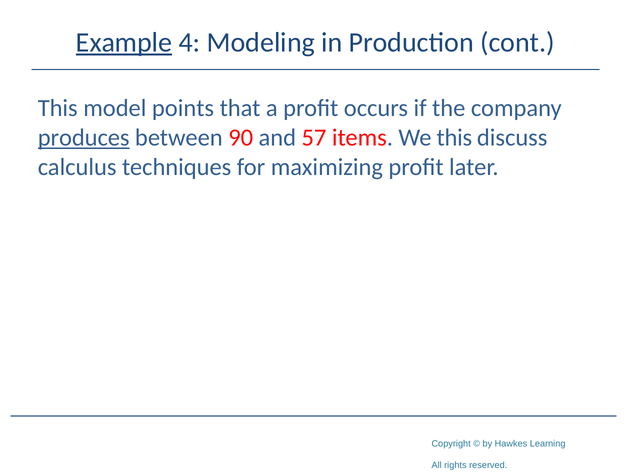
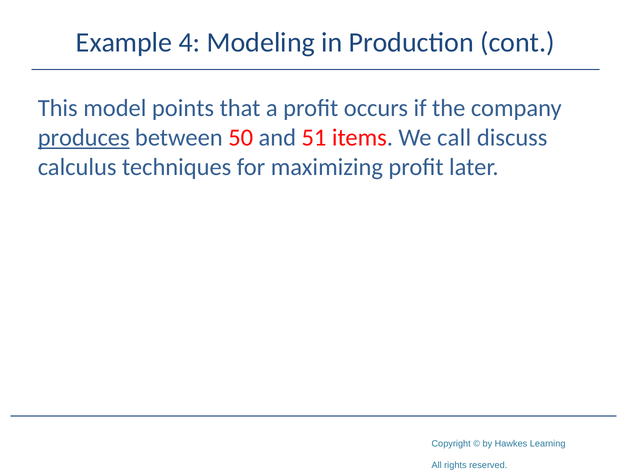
Example underline: present -> none (124, 42)
90: 90 -> 50 (241, 137)
57: 57 -> 51 (314, 137)
We this: this -> call (454, 137)
